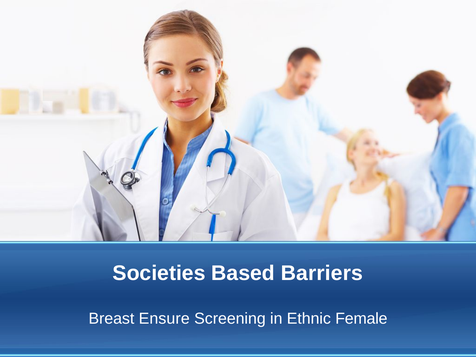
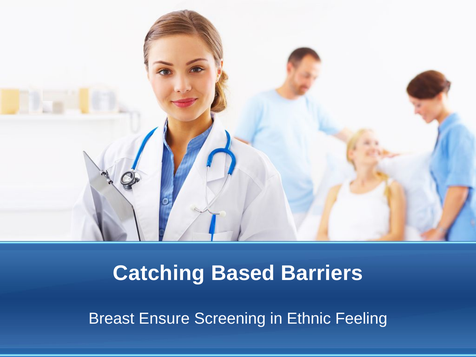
Societies: Societies -> Catching (159, 273)
Female: Female -> Feeling (361, 318)
